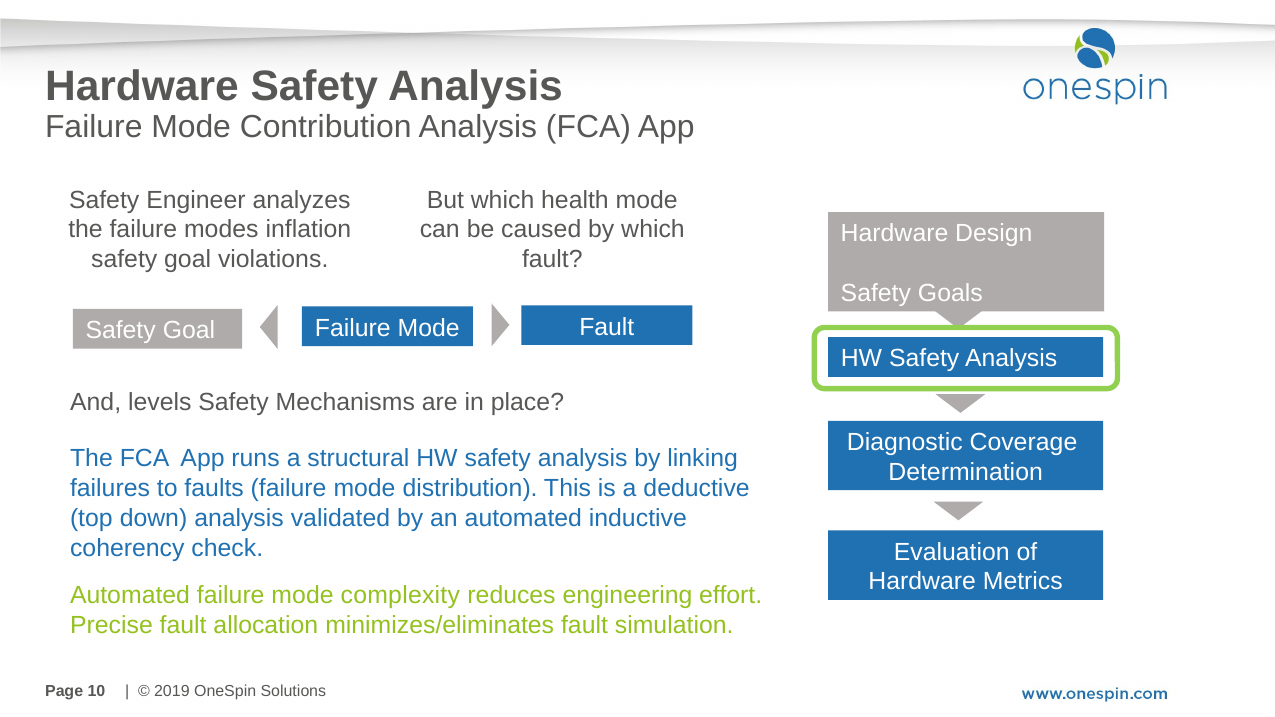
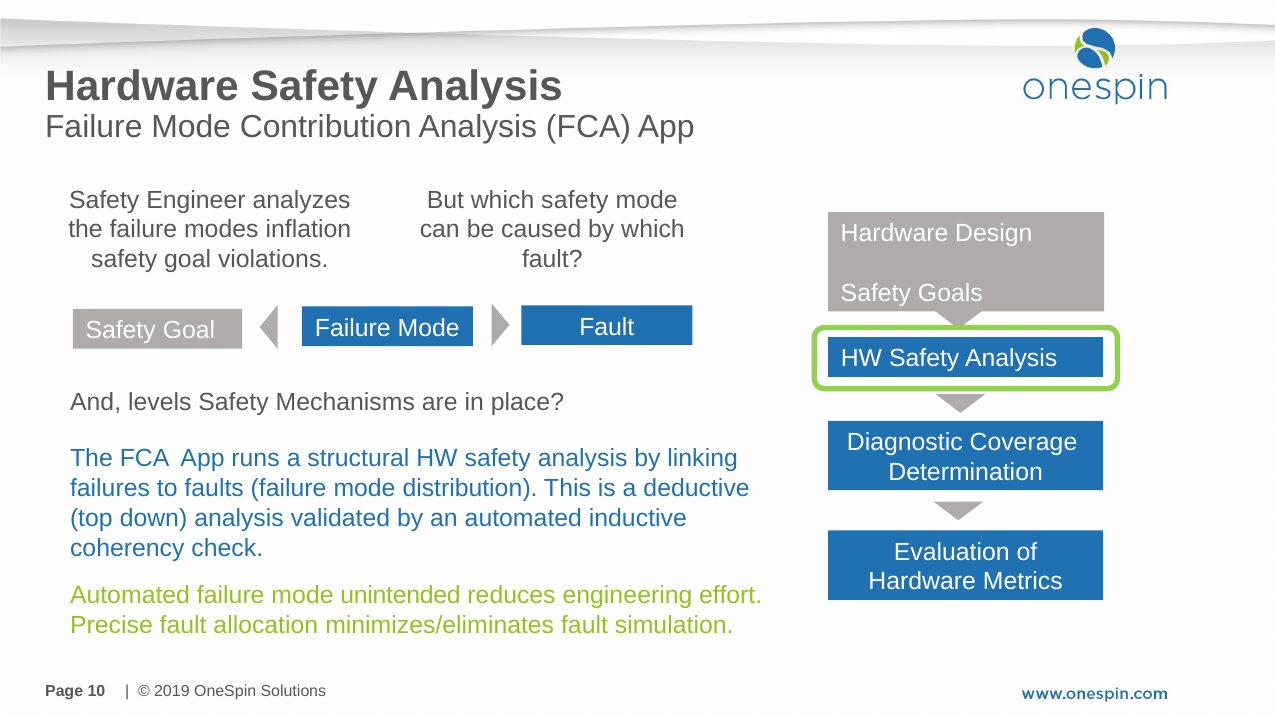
which health: health -> safety (575, 200)
complexity: complexity -> unintended (401, 596)
